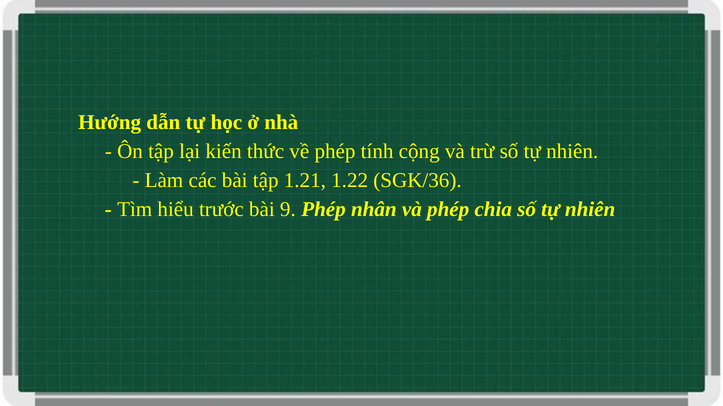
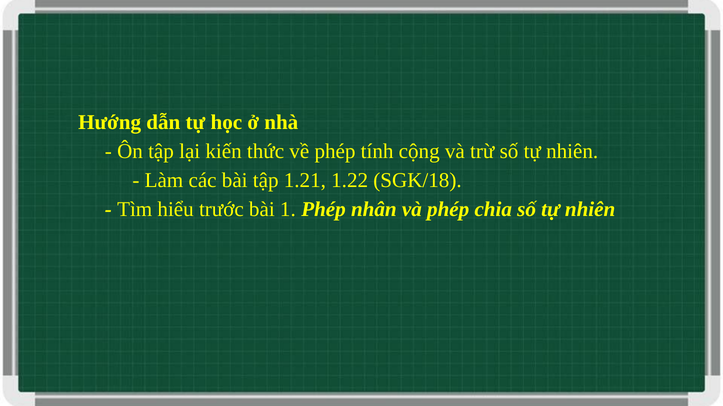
SGK/36: SGK/36 -> SGK/18 (418, 181)
9: 9 -> 1 (288, 210)
